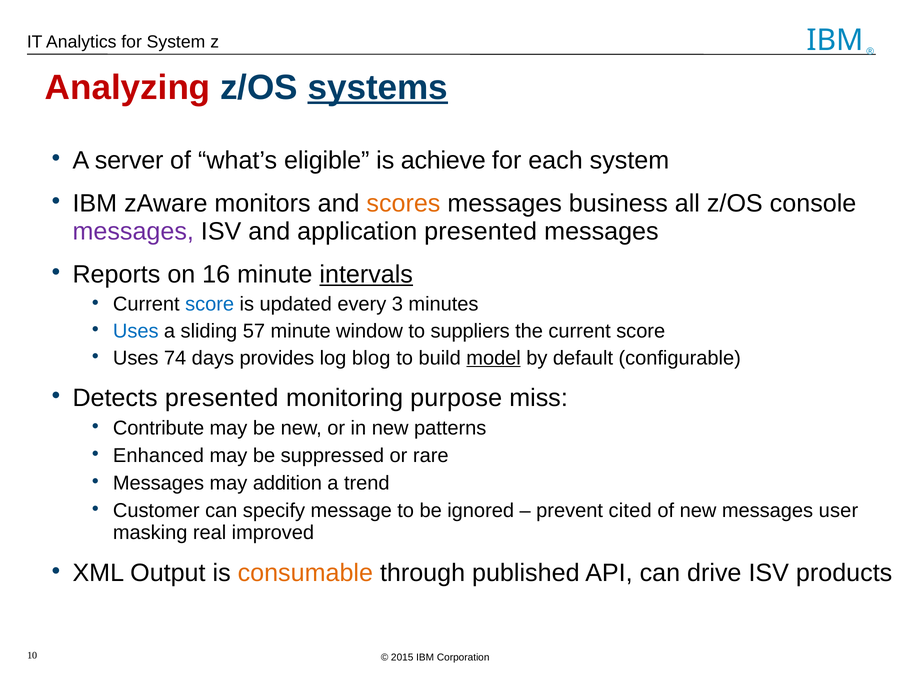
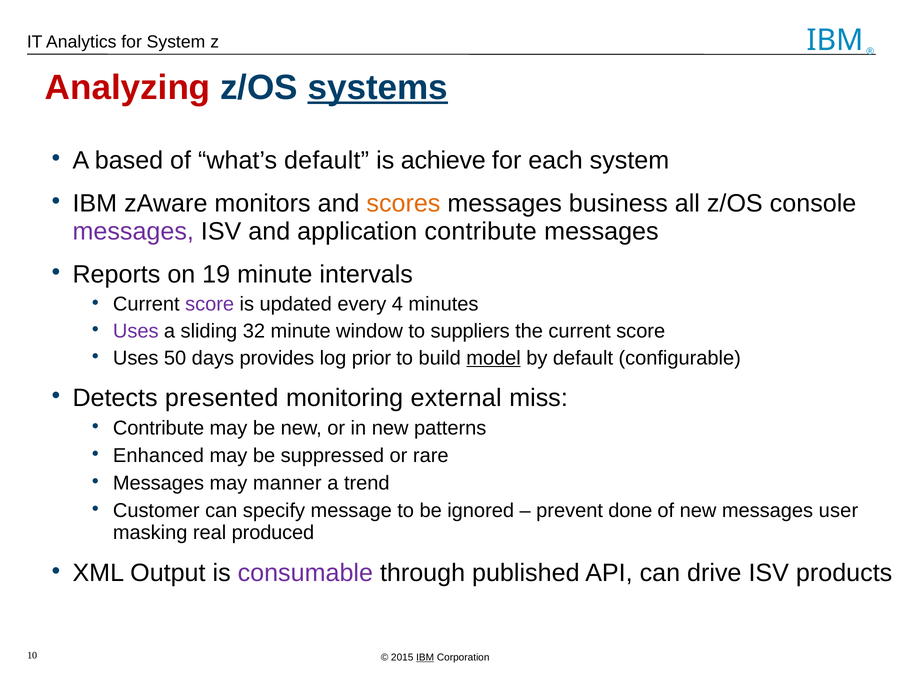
server: server -> based (129, 160)
what’s eligible: eligible -> default (327, 160)
application presented: presented -> contribute (481, 231)
16: 16 -> 19 (216, 274)
intervals underline: present -> none (366, 274)
score colour: blue -> purple (210, 304)
3: 3 -> 4 (397, 304)
Uses colour: blue -> purple (136, 331)
57: 57 -> 32 (254, 331)
74: 74 -> 50 (175, 358)
blog: blog -> prior (371, 358)
purpose: purpose -> external (456, 398)
addition: addition -> manner (287, 483)
cited: cited -> done (630, 511)
improved: improved -> produced (273, 533)
consumable colour: orange -> purple (305, 573)
IBM underline: none -> present (425, 658)
